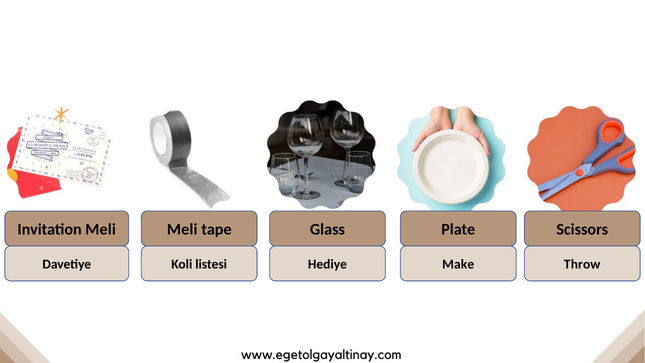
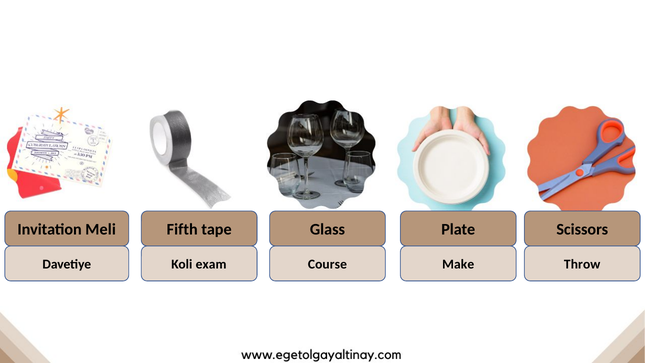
Meli: Meli -> Fifth (182, 230)
listesi: listesi -> exam (211, 264)
Hediye: Hediye -> Course (327, 264)
